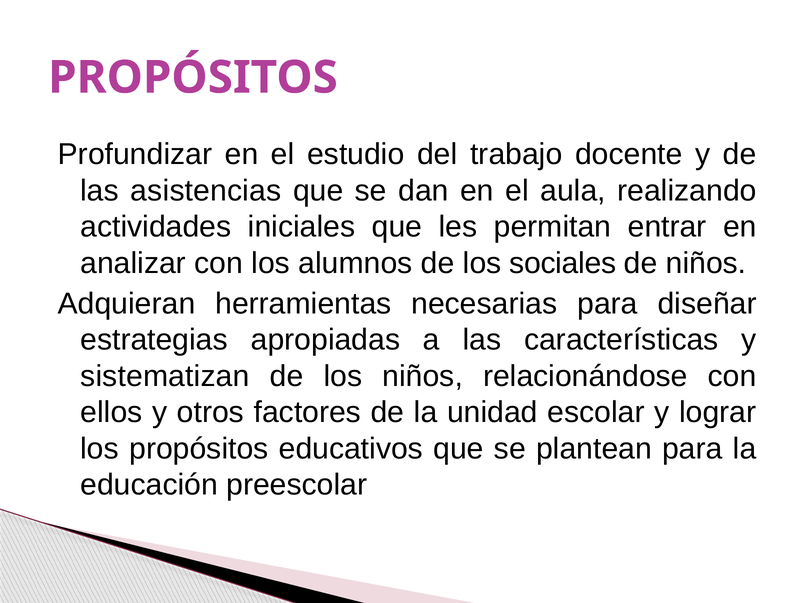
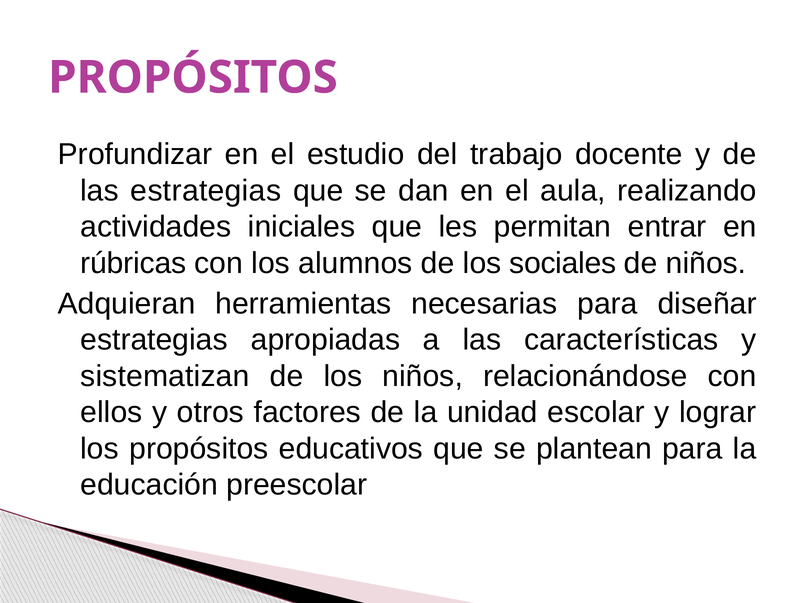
las asistencias: asistencias -> estrategias (206, 191)
analizar: analizar -> rúbricas (133, 263)
